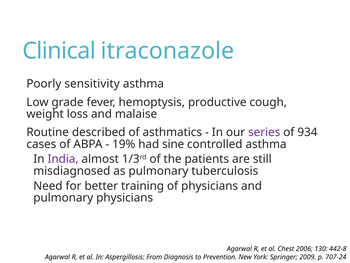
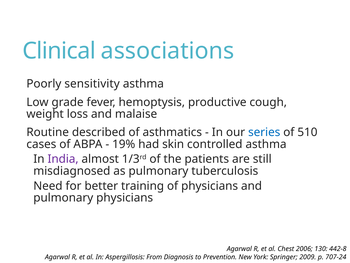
itraconazole: itraconazole -> associations (167, 51)
series colour: purple -> blue (264, 132)
934: 934 -> 510 (307, 132)
sine: sine -> skin (173, 144)
